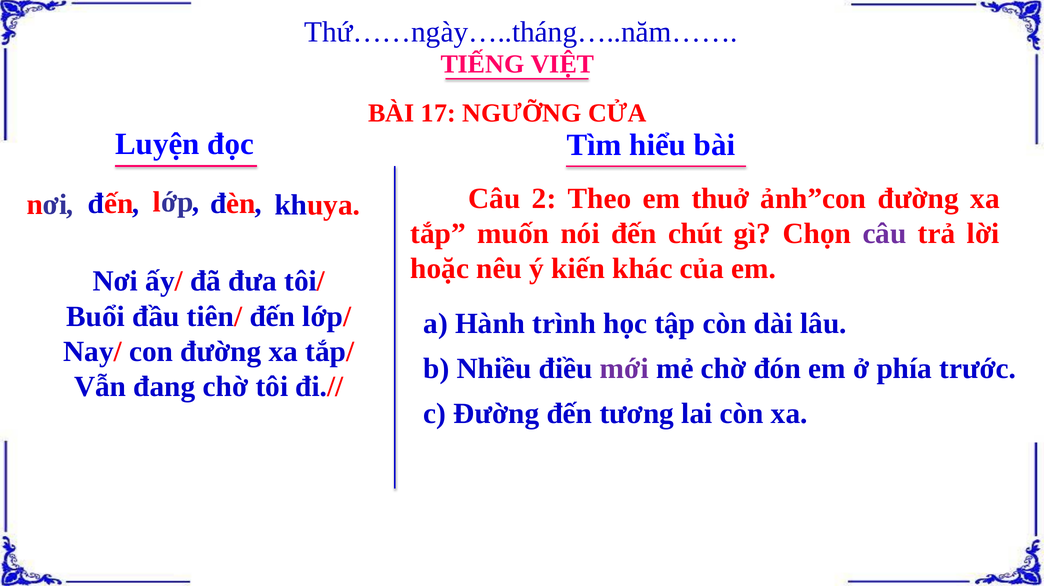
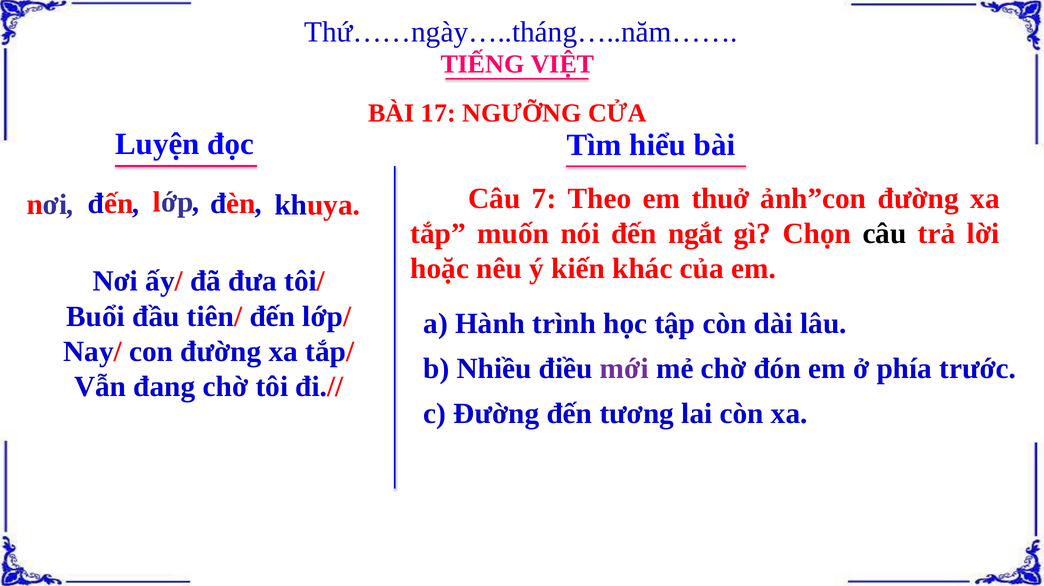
2: 2 -> 7 (544, 199)
chút: chút -> ngắt (695, 234)
câu colour: purple -> black (884, 234)
